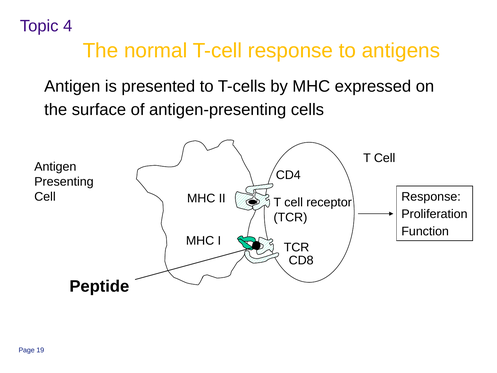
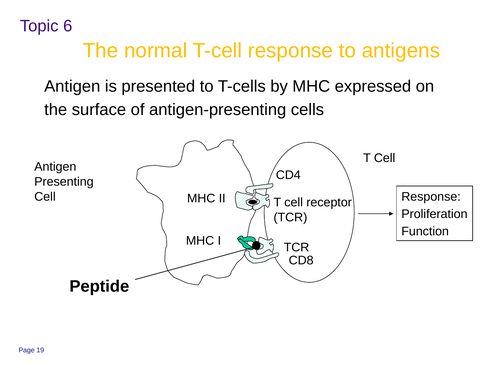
4: 4 -> 6 (68, 26)
